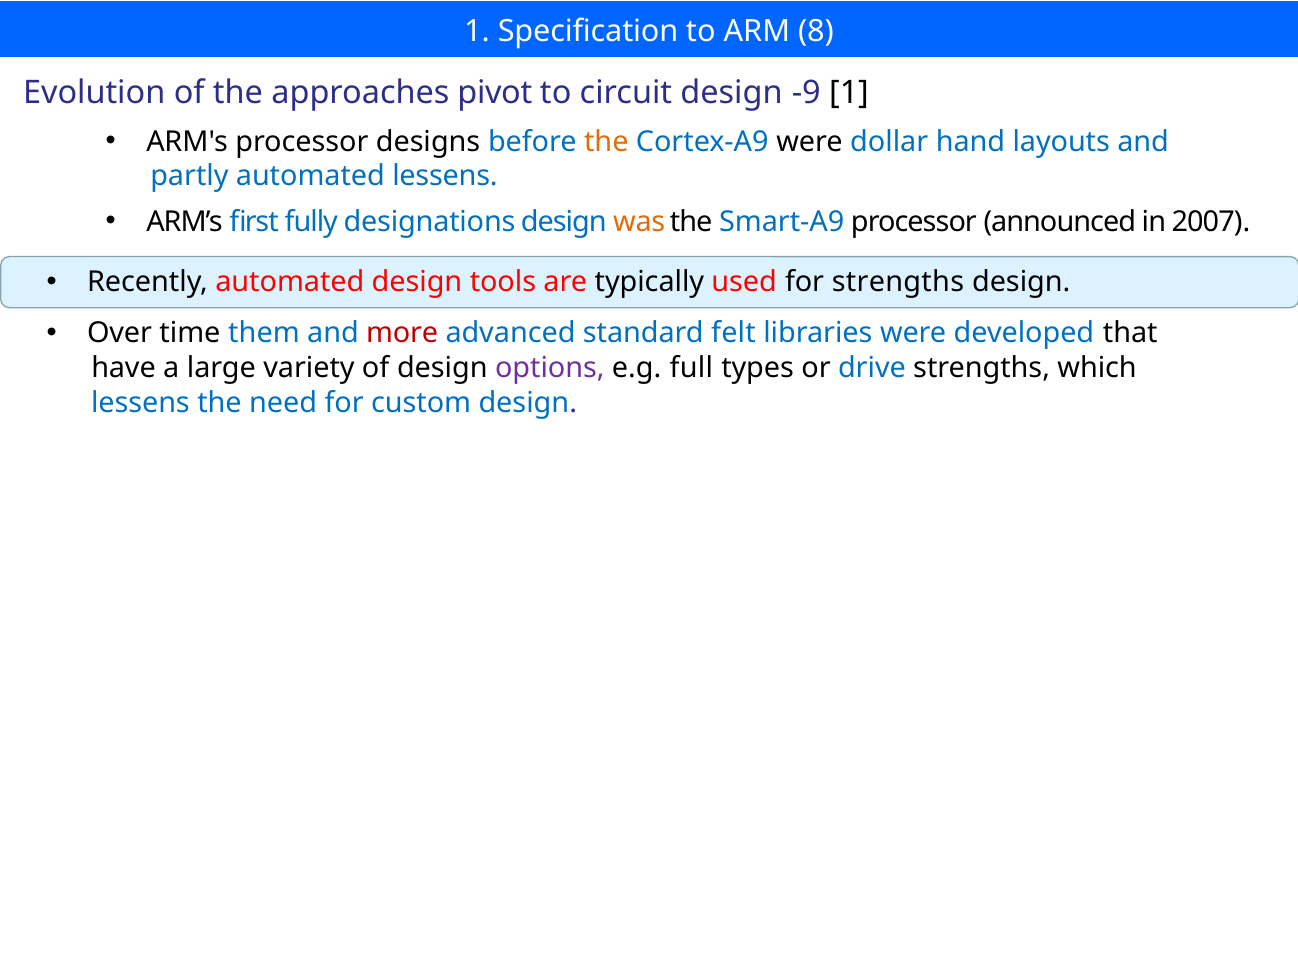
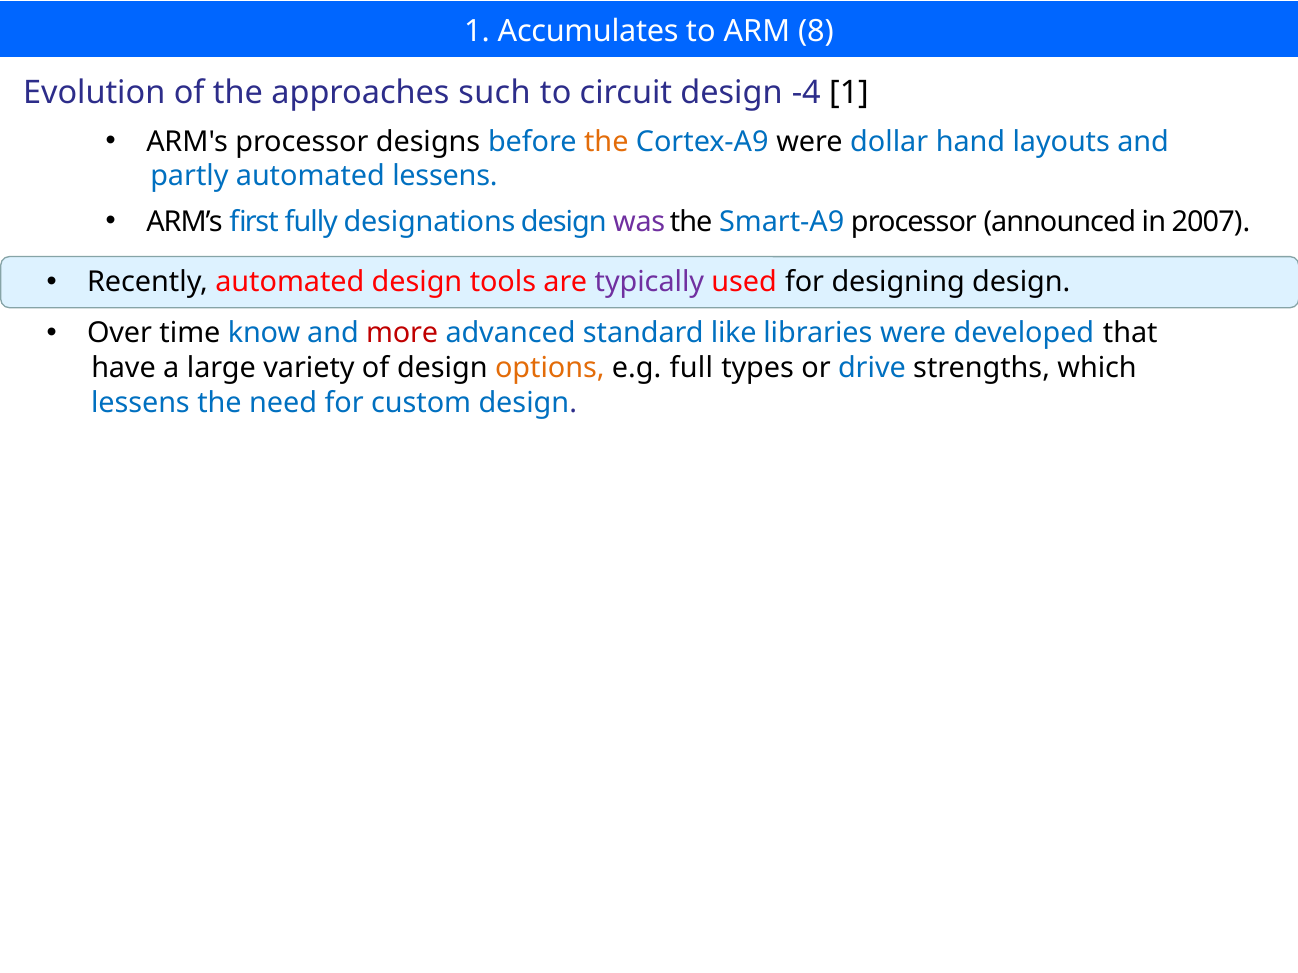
Specification: Specification -> Accumulates (588, 31)
pivot: pivot -> such (494, 92)
-9: -9 -> -4 (806, 92)
was colour: orange -> purple (639, 222)
typically colour: black -> purple (649, 282)
for strengths: strengths -> designing (898, 282)
them: them -> know (264, 334)
felt: felt -> like (734, 334)
options colour: purple -> orange (550, 368)
